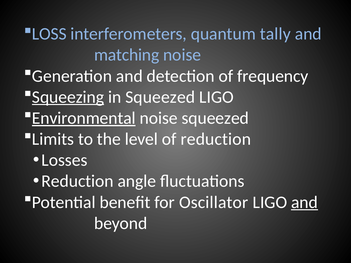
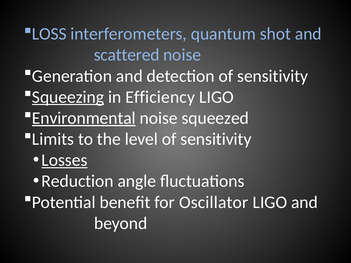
tally: tally -> shot (275, 34)
matching: matching -> scattered (127, 55)
detection of frequency: frequency -> sensitivity (273, 76)
in Squeezed: Squeezed -> Efficiency (160, 97)
level of reduction: reduction -> sensitivity (216, 139)
Losses underline: none -> present (64, 160)
and underline: present -> none (304, 202)
